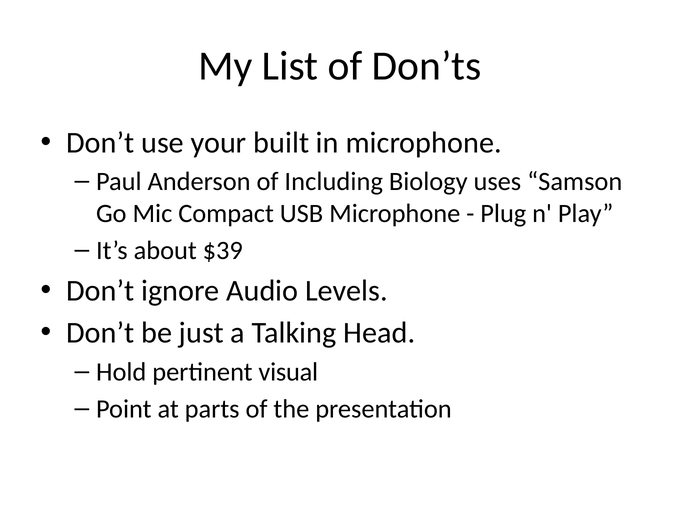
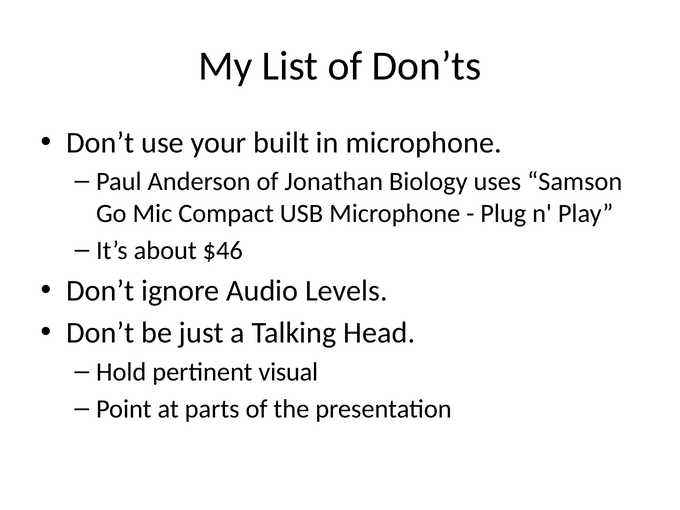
Including: Including -> Jonathan (334, 182)
$39: $39 -> $46 (223, 250)
